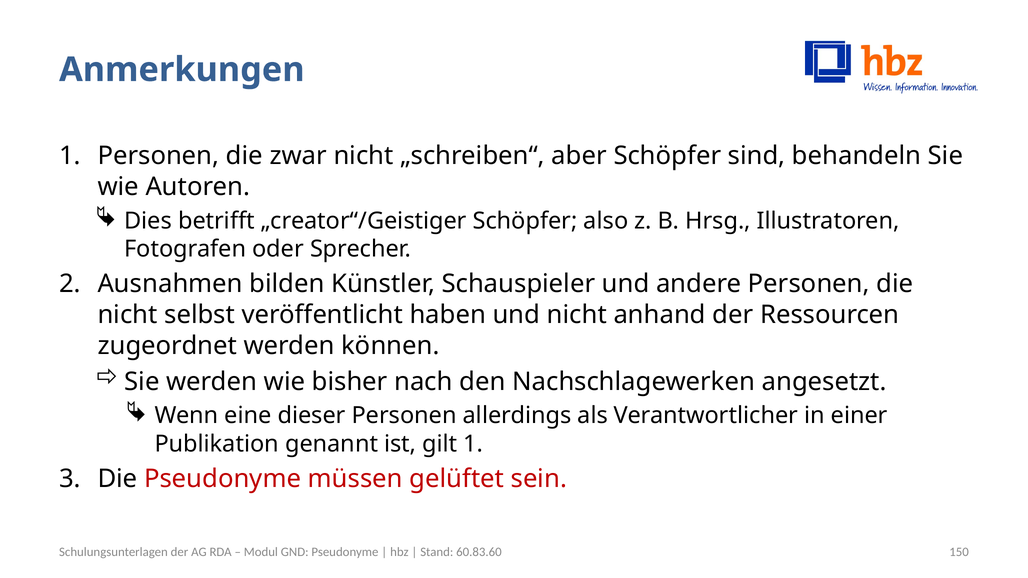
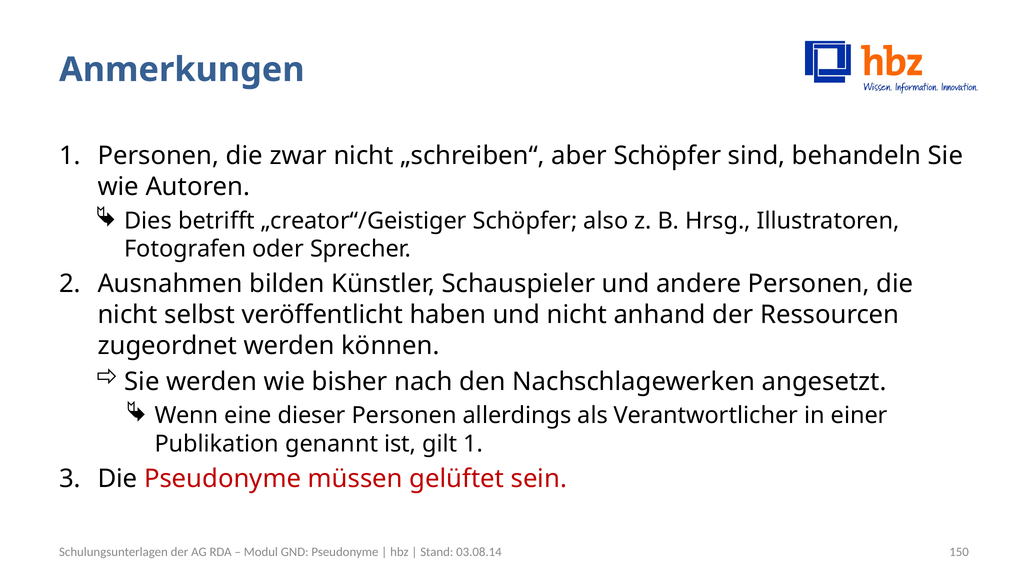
60.83.60: 60.83.60 -> 03.08.14 (479, 552)
